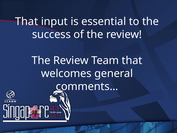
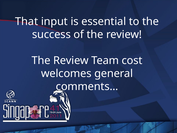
Team that: that -> cost (132, 60)
